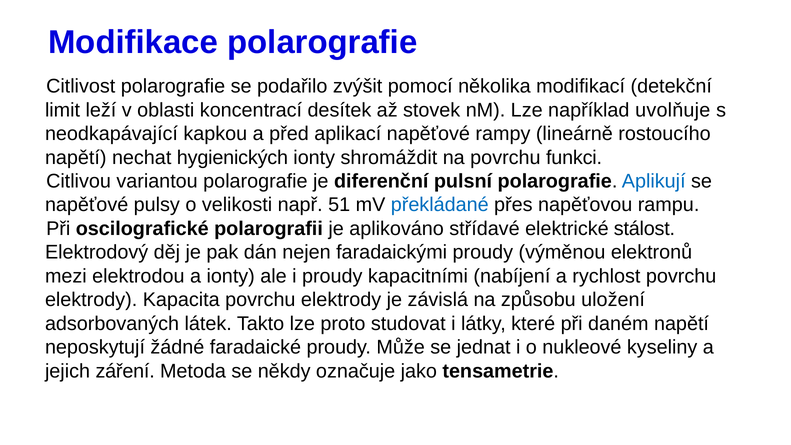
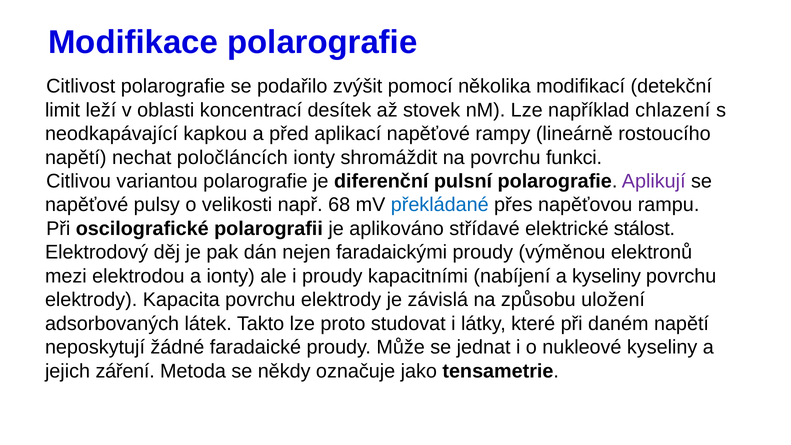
uvolňuje: uvolňuje -> chlazení (673, 110)
hygienických: hygienických -> poločláncích (232, 157)
Aplikují colour: blue -> purple (654, 181)
51: 51 -> 68 (339, 205)
a rychlost: rychlost -> kyseliny (606, 276)
